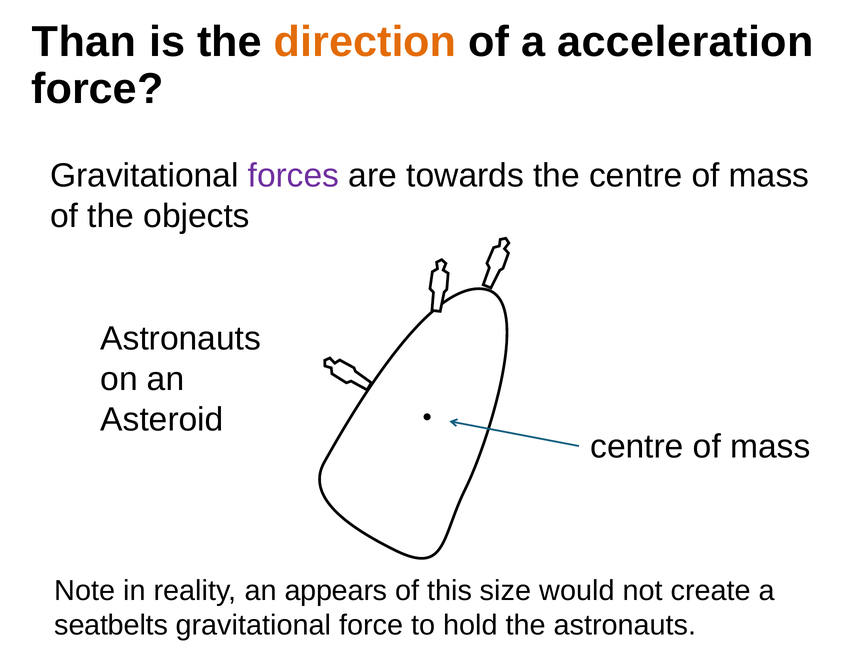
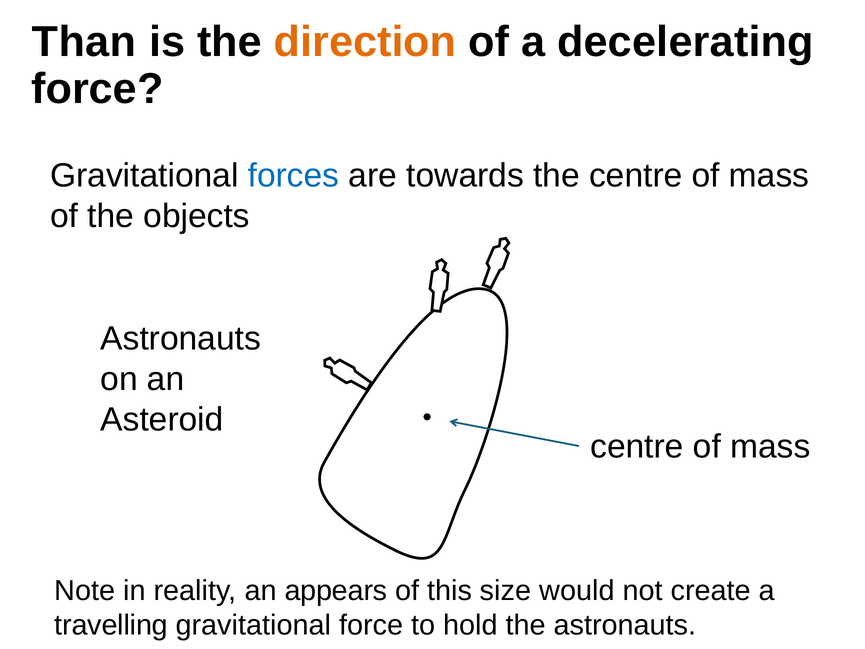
acceleration: acceleration -> decelerating (685, 42)
forces colour: purple -> blue (294, 175)
seatbelts: seatbelts -> travelling (111, 625)
